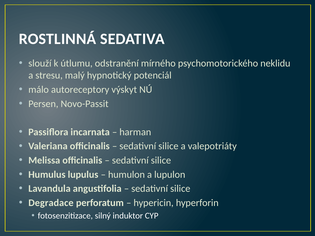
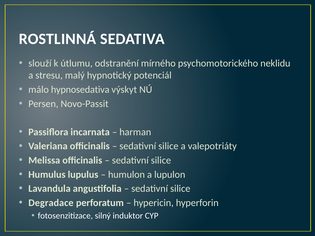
autoreceptory: autoreceptory -> hypnosedativa (80, 90)
